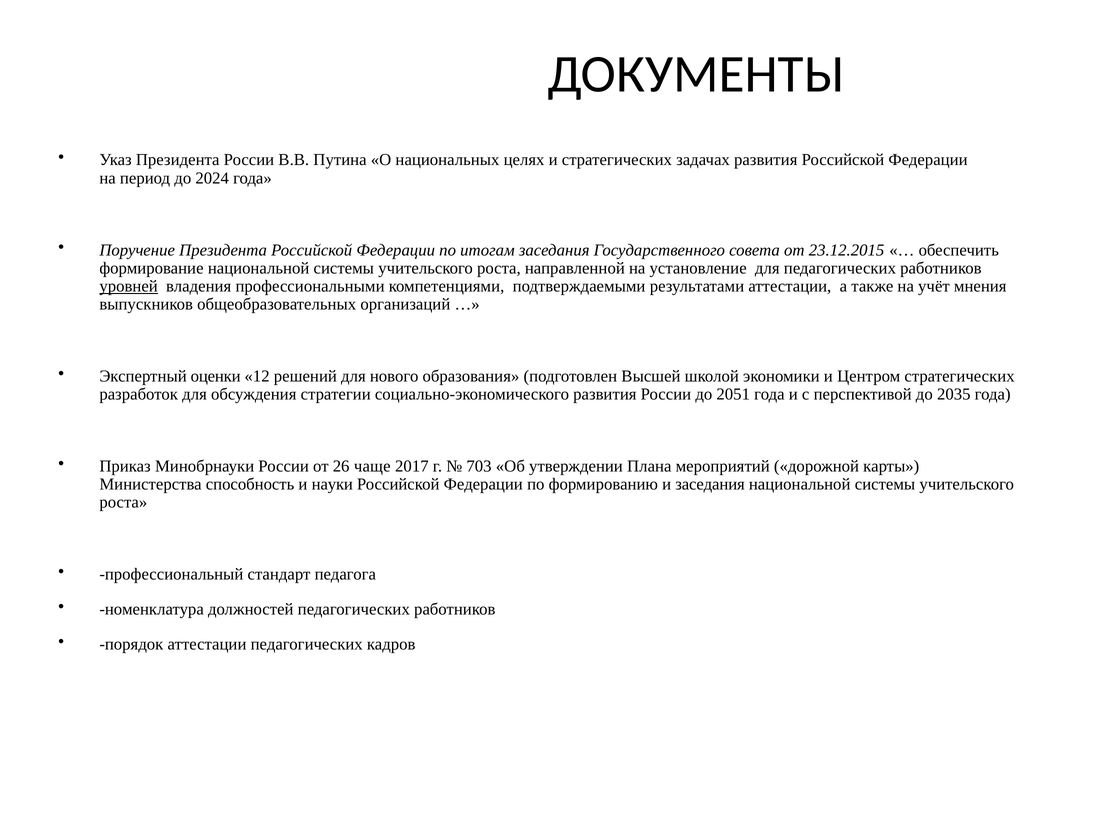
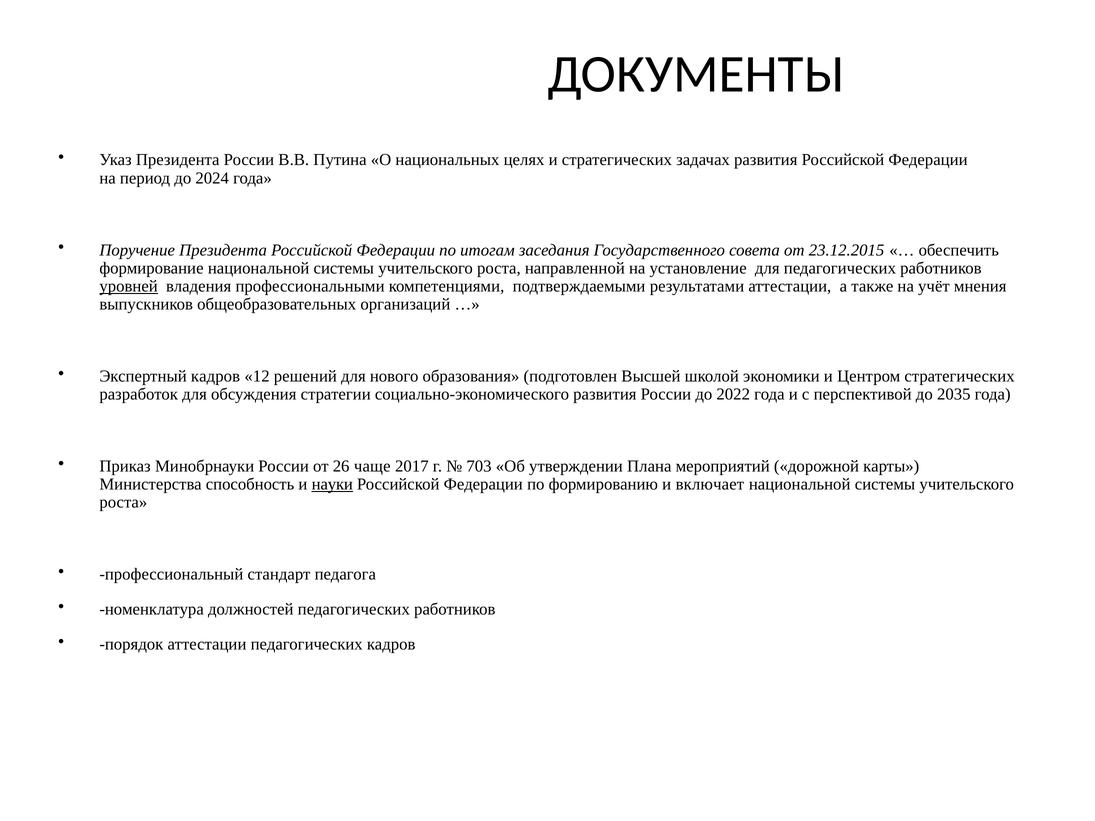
Экспертный оценки: оценки -> кадров (216, 376)
2051: 2051 -> 2022 (733, 394)
науки underline: none -> present (332, 484)
и заседания: заседания -> включает (710, 484)
